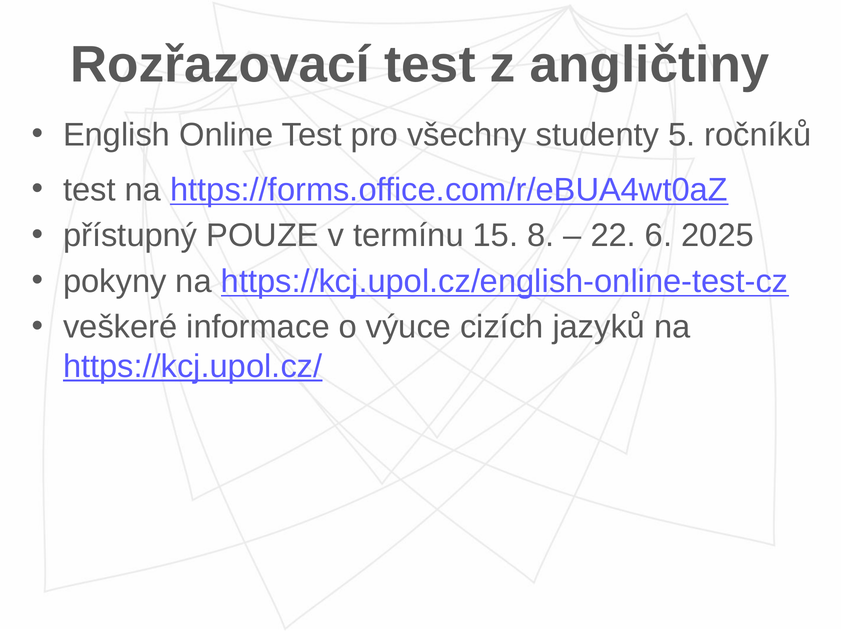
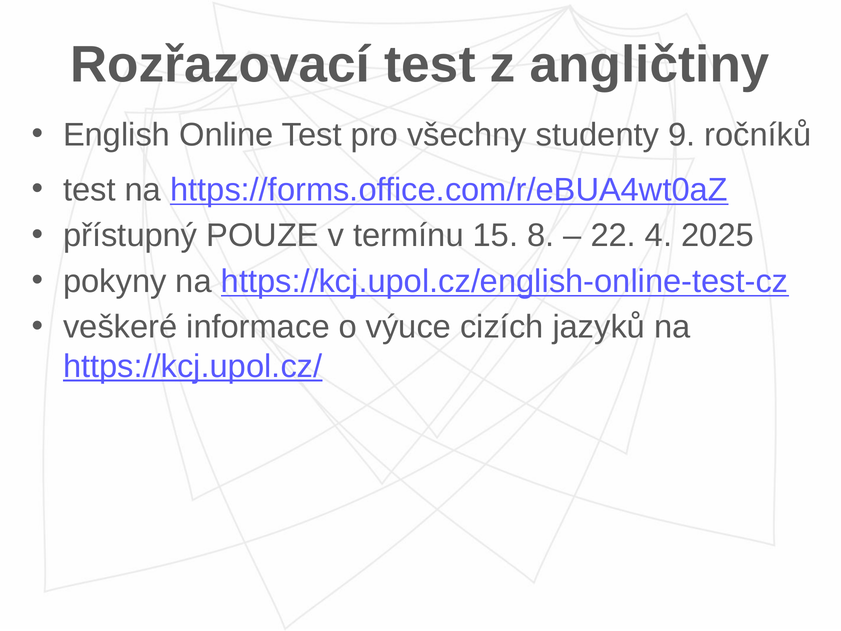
5: 5 -> 9 (682, 135)
6: 6 -> 4 (659, 236)
